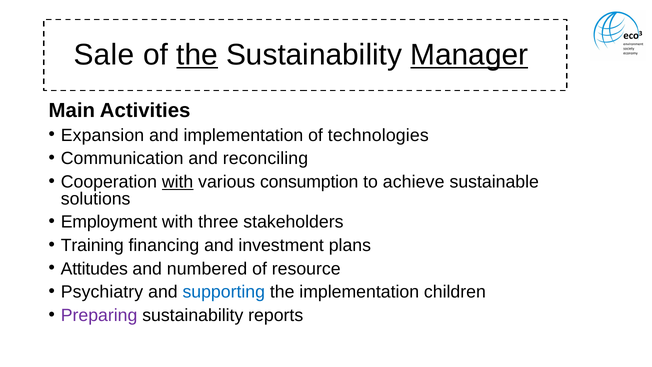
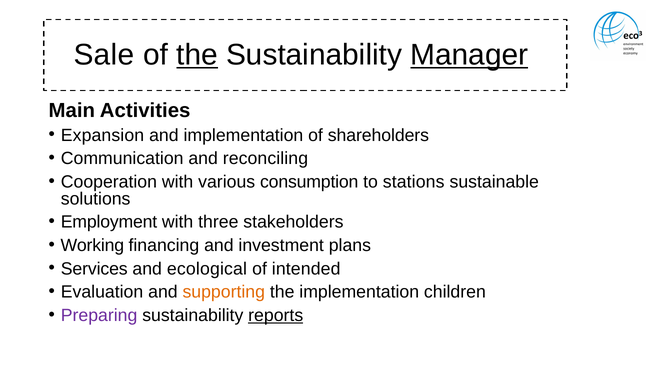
technologies: technologies -> shareholders (378, 135)
with underline: present -> none (178, 182)
achieve: achieve -> stations (414, 182)
Training: Training -> Working (92, 245)
Attitudes: Attitudes -> Services (94, 269)
numbered: numbered -> ecological (207, 269)
resource: resource -> intended (306, 269)
Psychiatry: Psychiatry -> Evaluation (102, 292)
supporting colour: blue -> orange (224, 292)
reports underline: none -> present (276, 315)
